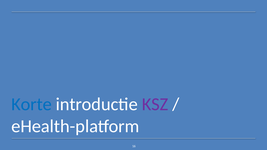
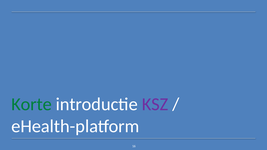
Korte colour: blue -> green (32, 104)
